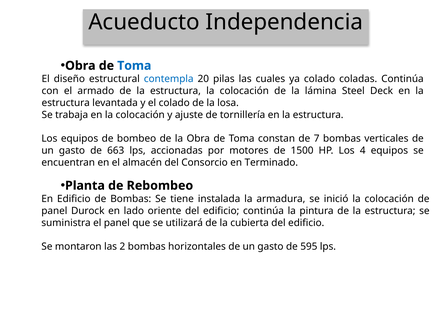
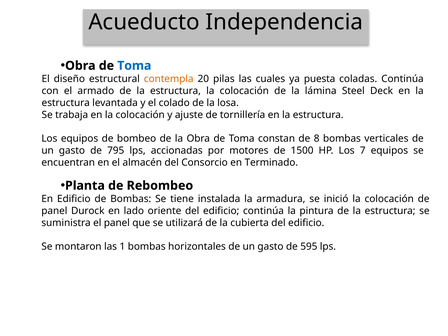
contempla colour: blue -> orange (169, 79)
ya colado: colado -> puesta (320, 79)
7: 7 -> 8 (317, 139)
663: 663 -> 795 (116, 151)
4: 4 -> 7 (363, 151)
2: 2 -> 1 (122, 247)
